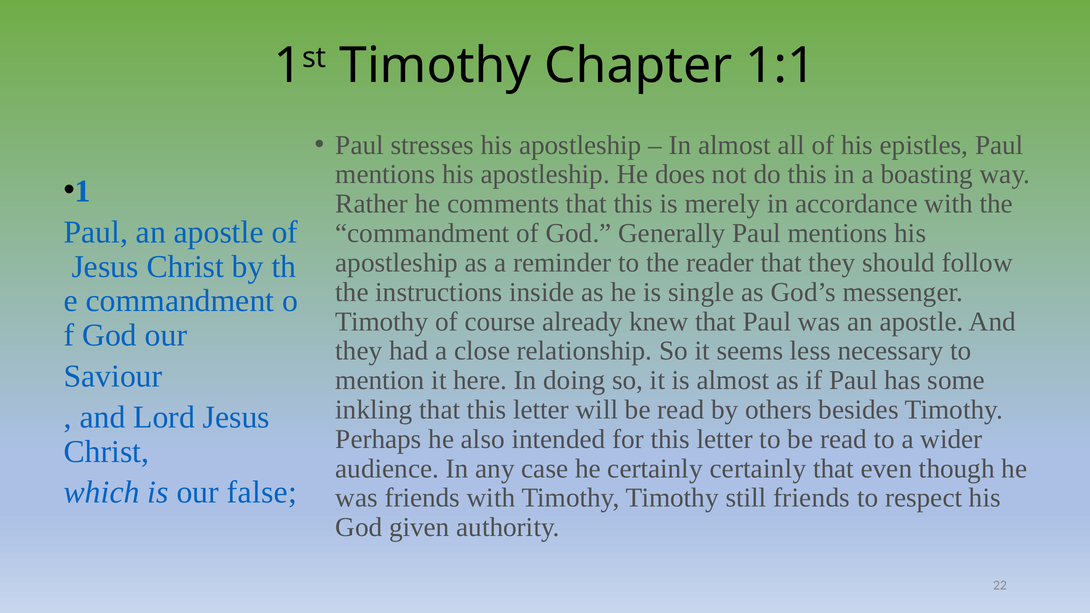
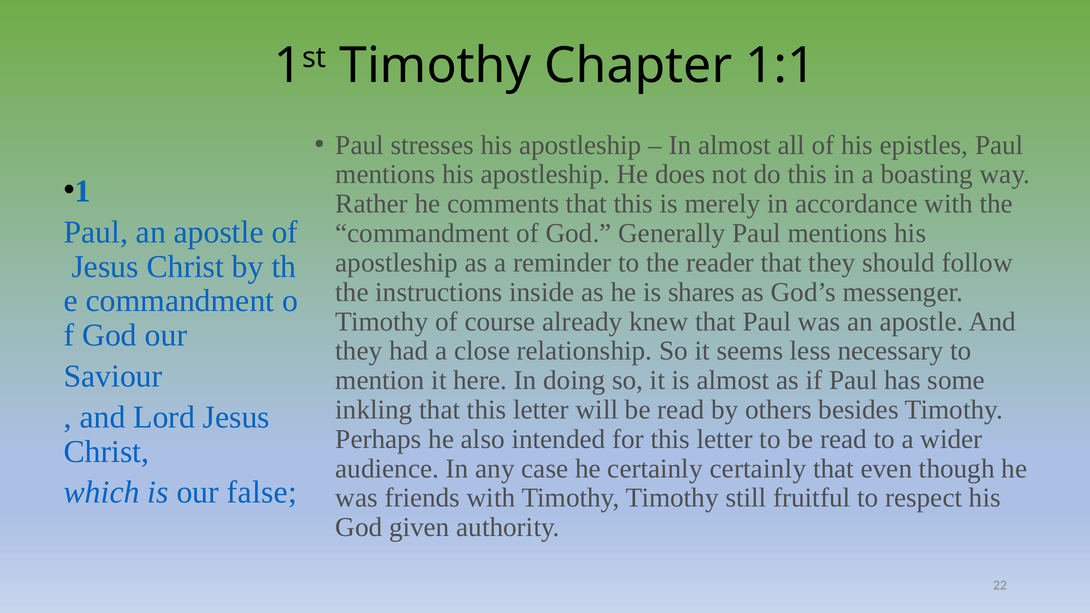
single: single -> shares (701, 292)
still friends: friends -> fruitful (812, 498)
